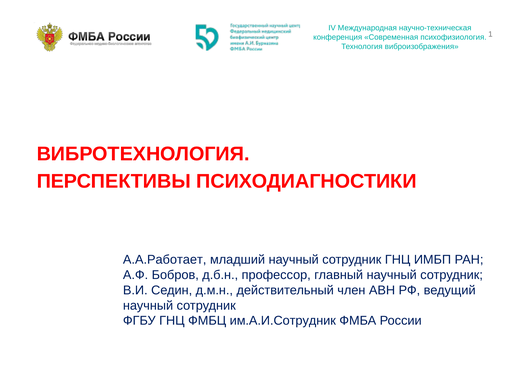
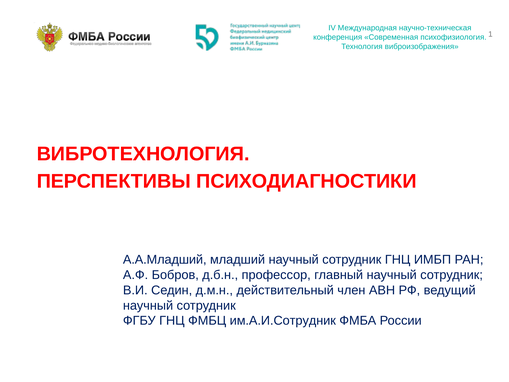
А.А.Работает: А.А.Работает -> А.А.Младший (165, 259)
